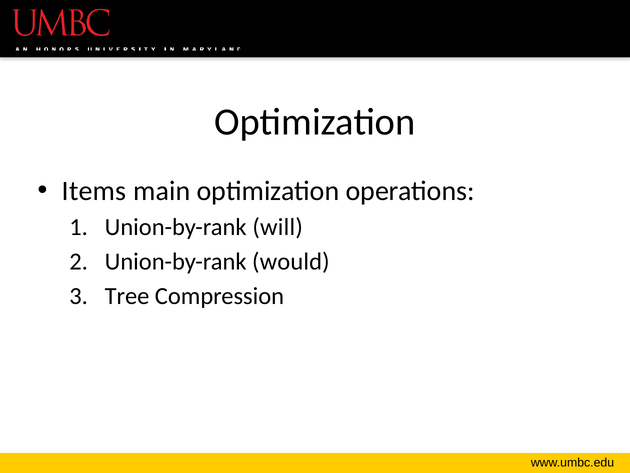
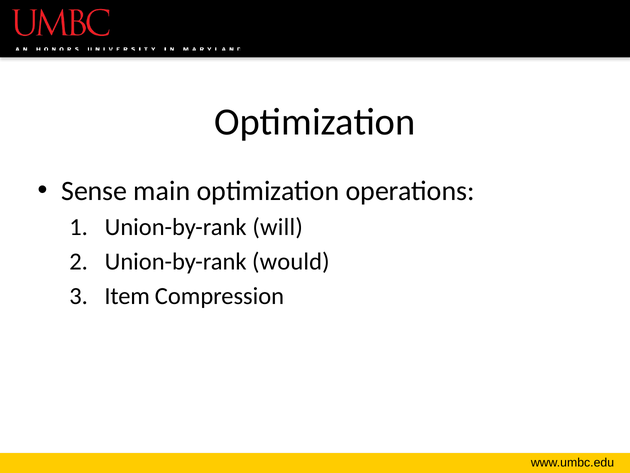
Items: Items -> Sense (94, 191)
Tree: Tree -> Item (127, 296)
